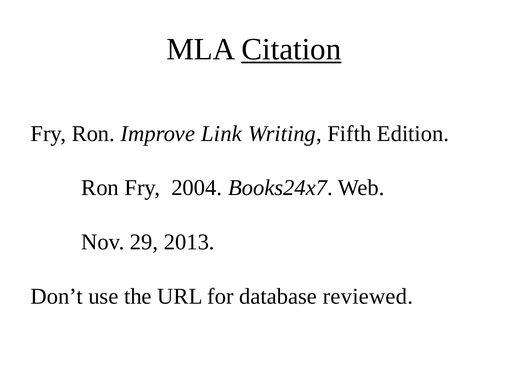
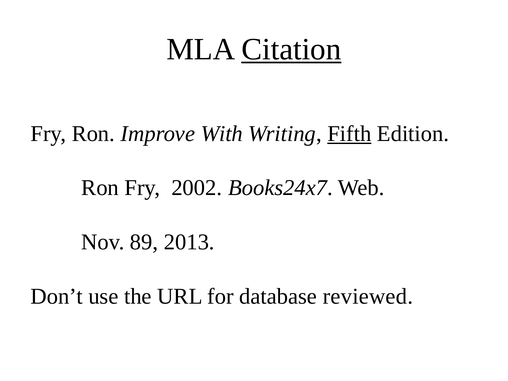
Link: Link -> With (222, 134)
Fifth underline: none -> present (349, 134)
2004: 2004 -> 2002 (197, 188)
29: 29 -> 89 (144, 242)
